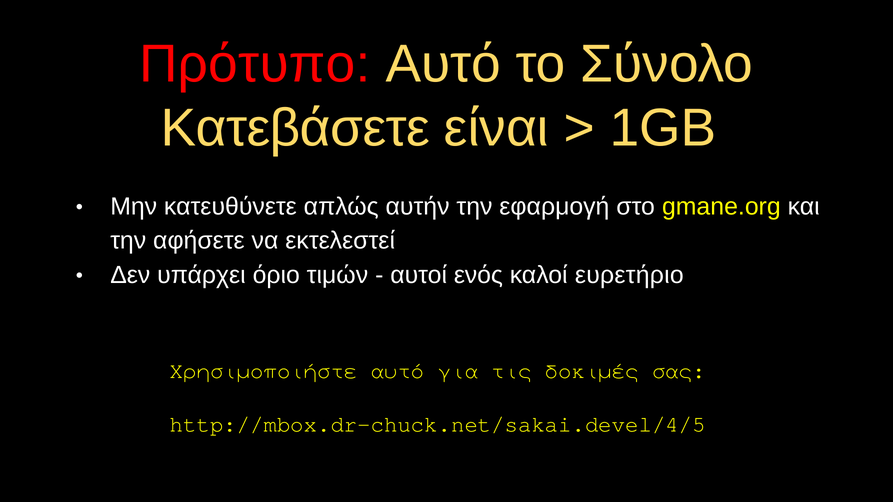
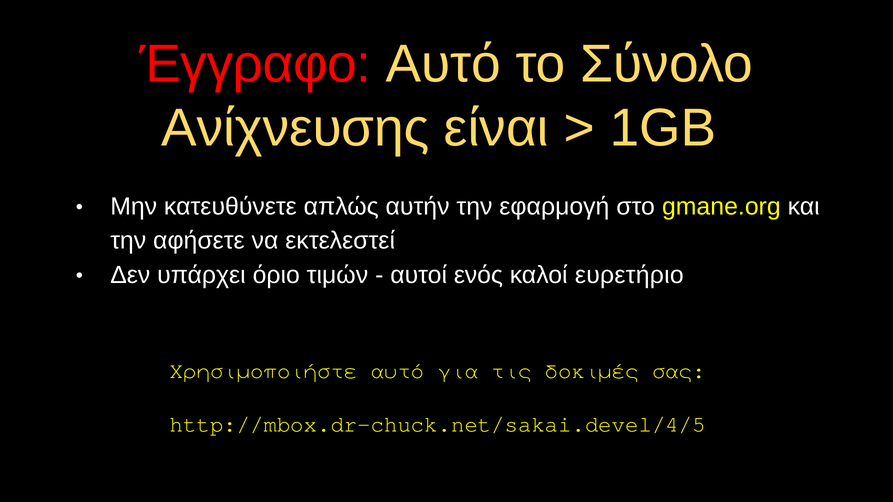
Πρότυπο: Πρότυπο -> Έγγραφο (255, 64)
Κατεβάσετε: Κατεβάσετε -> Ανίχνευσης (295, 128)
